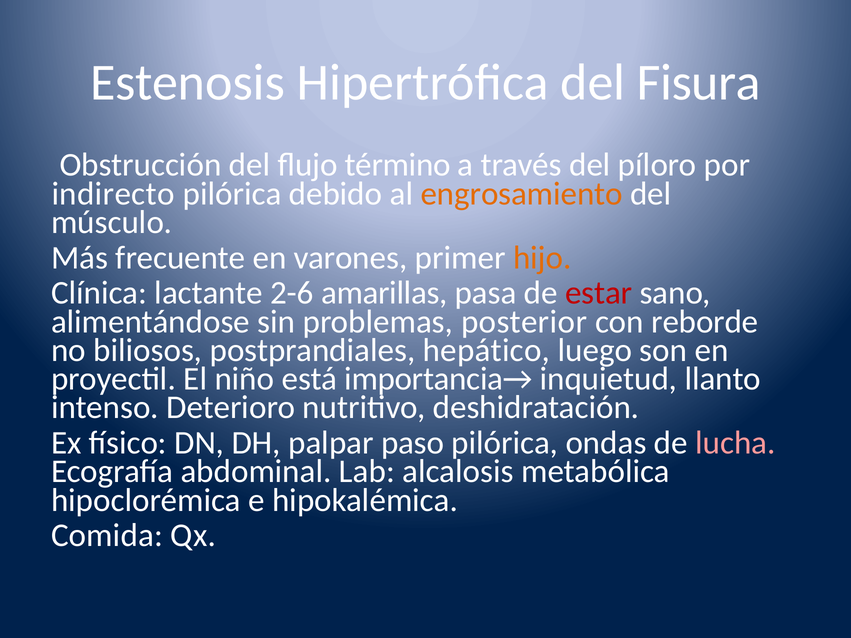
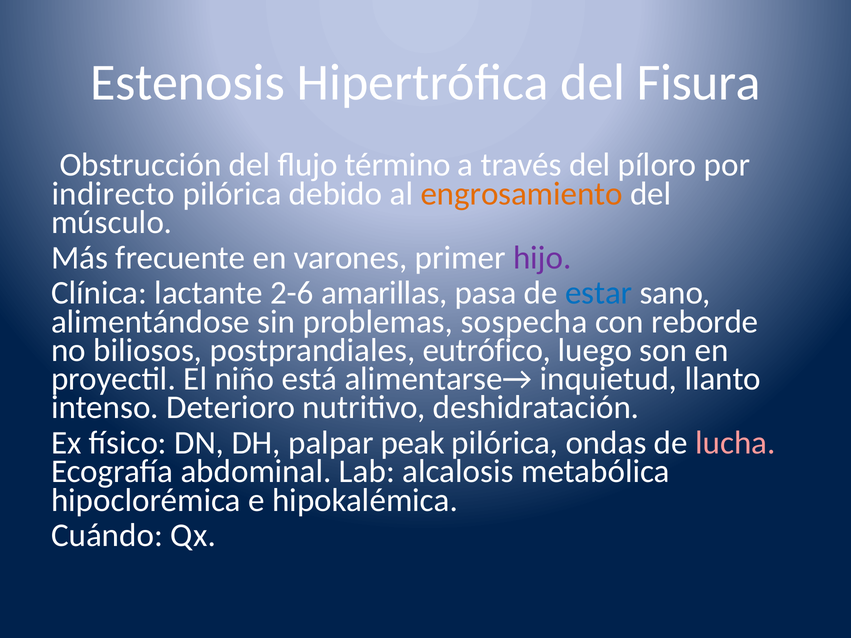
hijo colour: orange -> purple (542, 258)
estar colour: red -> blue (599, 293)
posterior: posterior -> sospecha (524, 322)
hepático: hepático -> eutrófico (487, 350)
importancia→: importancia→ -> alimentarse→ (439, 379)
paso: paso -> peak (413, 443)
Comida: Comida -> Cuándo (107, 536)
